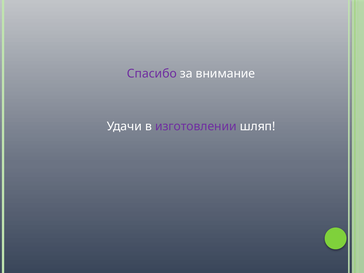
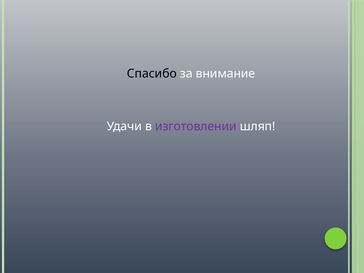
Спасибо colour: purple -> black (152, 74)
